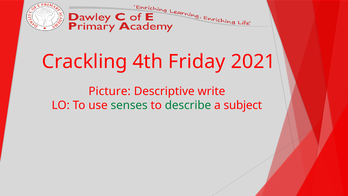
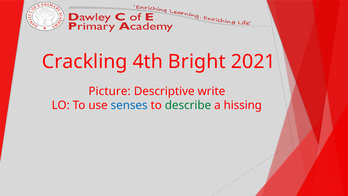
Friday: Friday -> Bright (197, 62)
senses colour: green -> blue (129, 105)
subject: subject -> hissing (243, 105)
